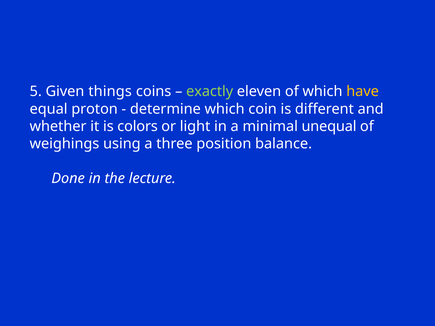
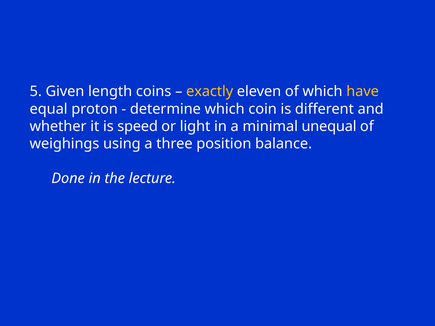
things: things -> length (110, 92)
exactly colour: light green -> yellow (210, 92)
colors: colors -> speed (138, 126)
